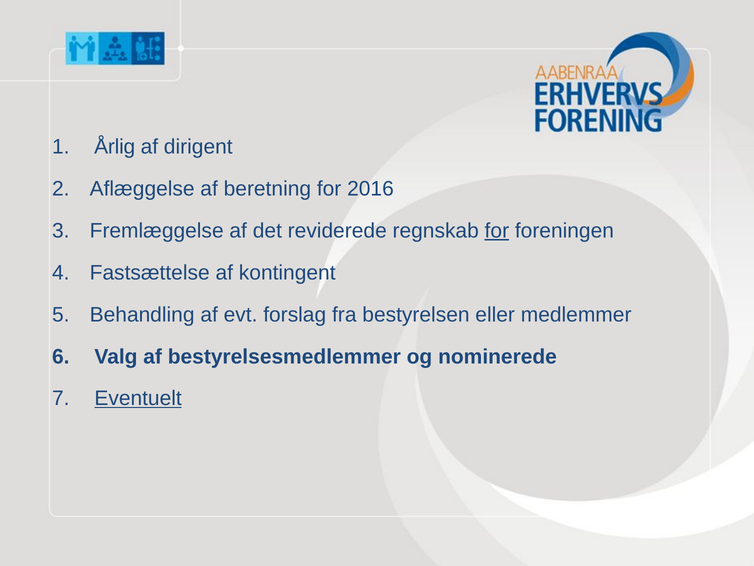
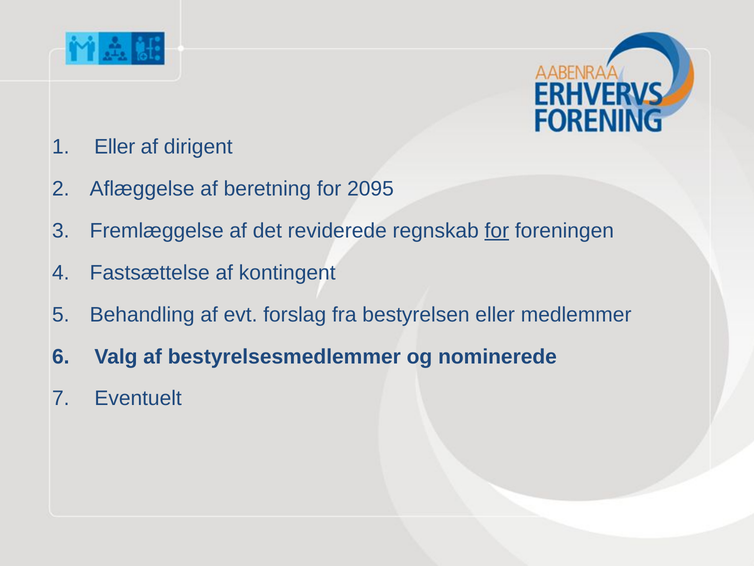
Årlig: Årlig -> Eller (115, 147)
2016: 2016 -> 2095 (370, 189)
Eventuelt underline: present -> none (138, 398)
